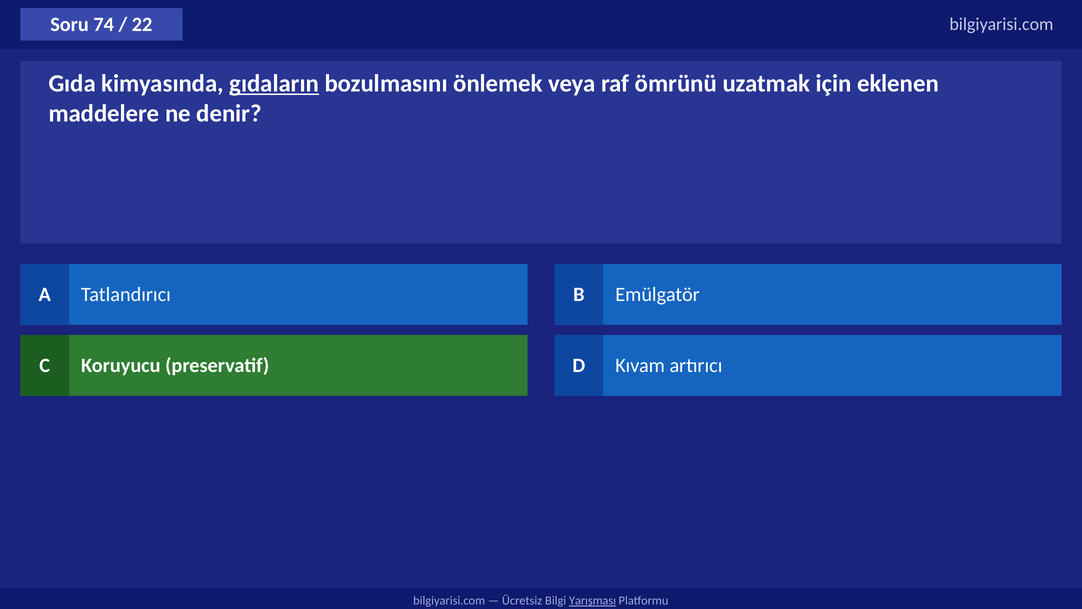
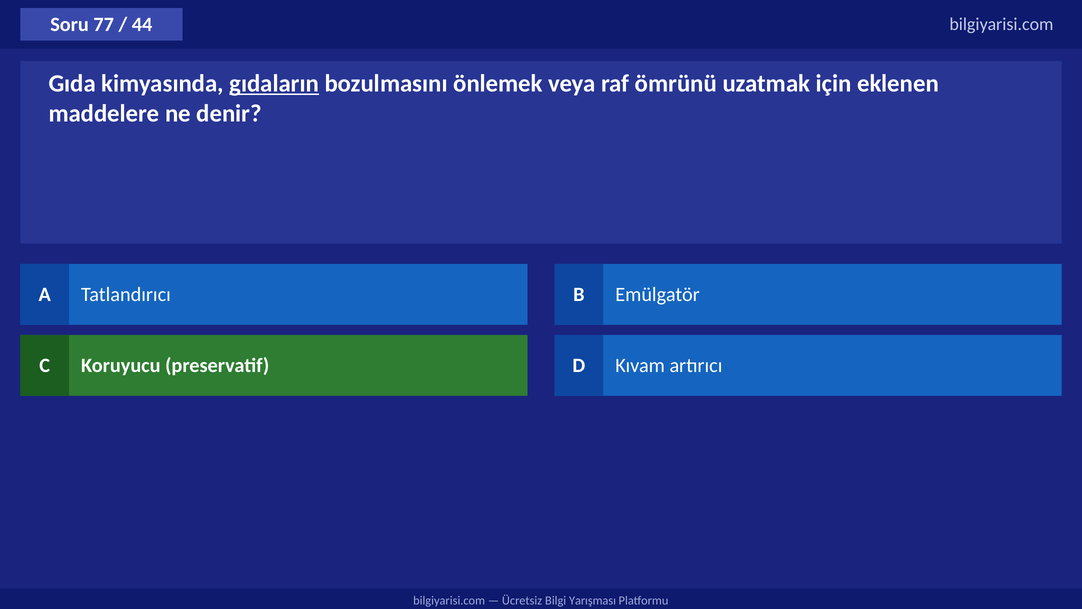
74: 74 -> 77 (104, 25)
22: 22 -> 44 (142, 25)
Yarışması underline: present -> none (593, 600)
